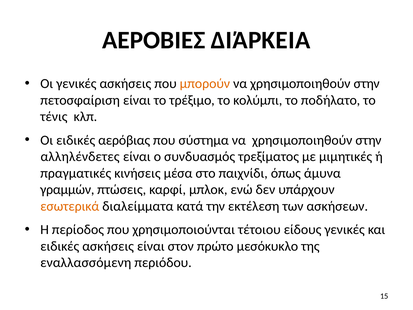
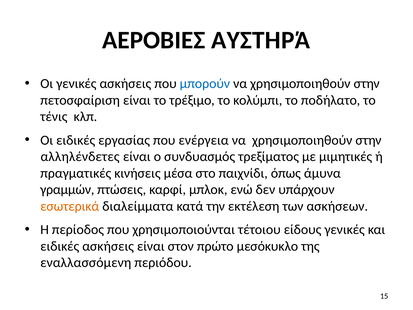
ΔΙΆΡΚΕΙΑ: ΔΙΆΡΚΕΙΑ -> ΑΥΣΤΗΡΆ (261, 40)
μπορούν colour: orange -> blue (205, 84)
αερόβιας: αερόβιας -> εργασίας (124, 140)
σύστημα: σύστημα -> ενέργεια (204, 140)
